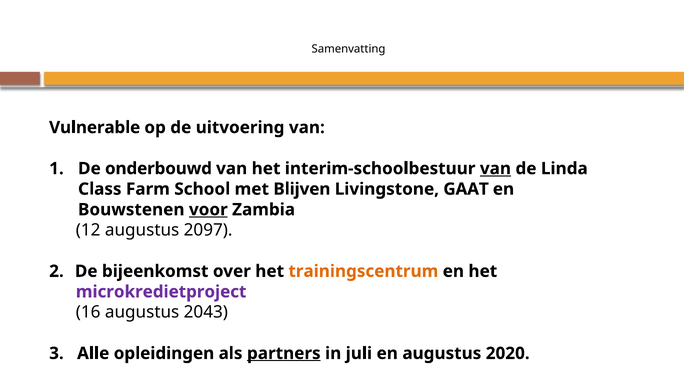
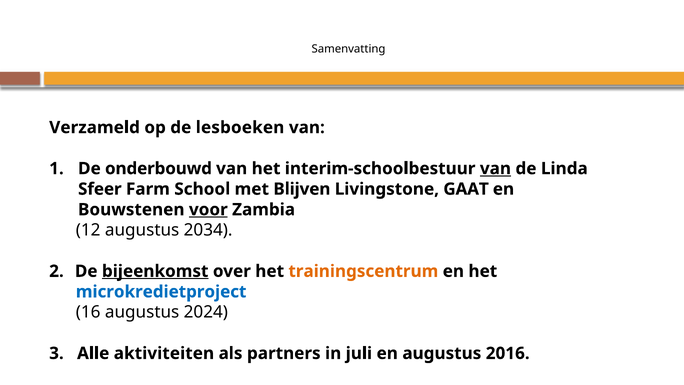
Vulnerable: Vulnerable -> Verzameld (95, 127)
uitvoering: uitvoering -> lesboeken (240, 127)
Class: Class -> Sfeer (100, 189)
2097: 2097 -> 2034 (208, 230)
bijeenkomst underline: none -> present (155, 271)
microkredietproject colour: purple -> blue (161, 292)
2043: 2043 -> 2024 (206, 312)
opleidingen: opleidingen -> aktiviteiten (164, 353)
partners underline: present -> none (284, 353)
2020: 2020 -> 2016 (508, 353)
